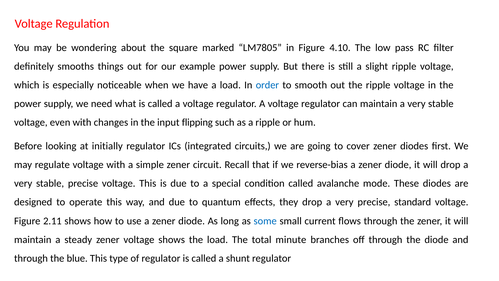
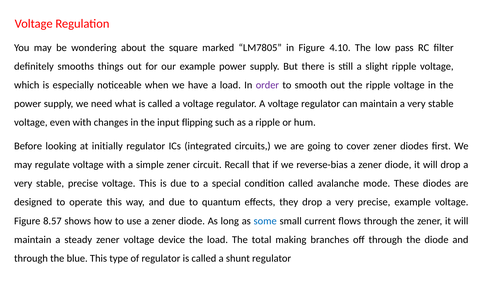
order colour: blue -> purple (267, 85)
precise standard: standard -> example (413, 202)
2.11: 2.11 -> 8.57 (52, 221)
voltage shows: shows -> device (172, 239)
minute: minute -> making (291, 239)
